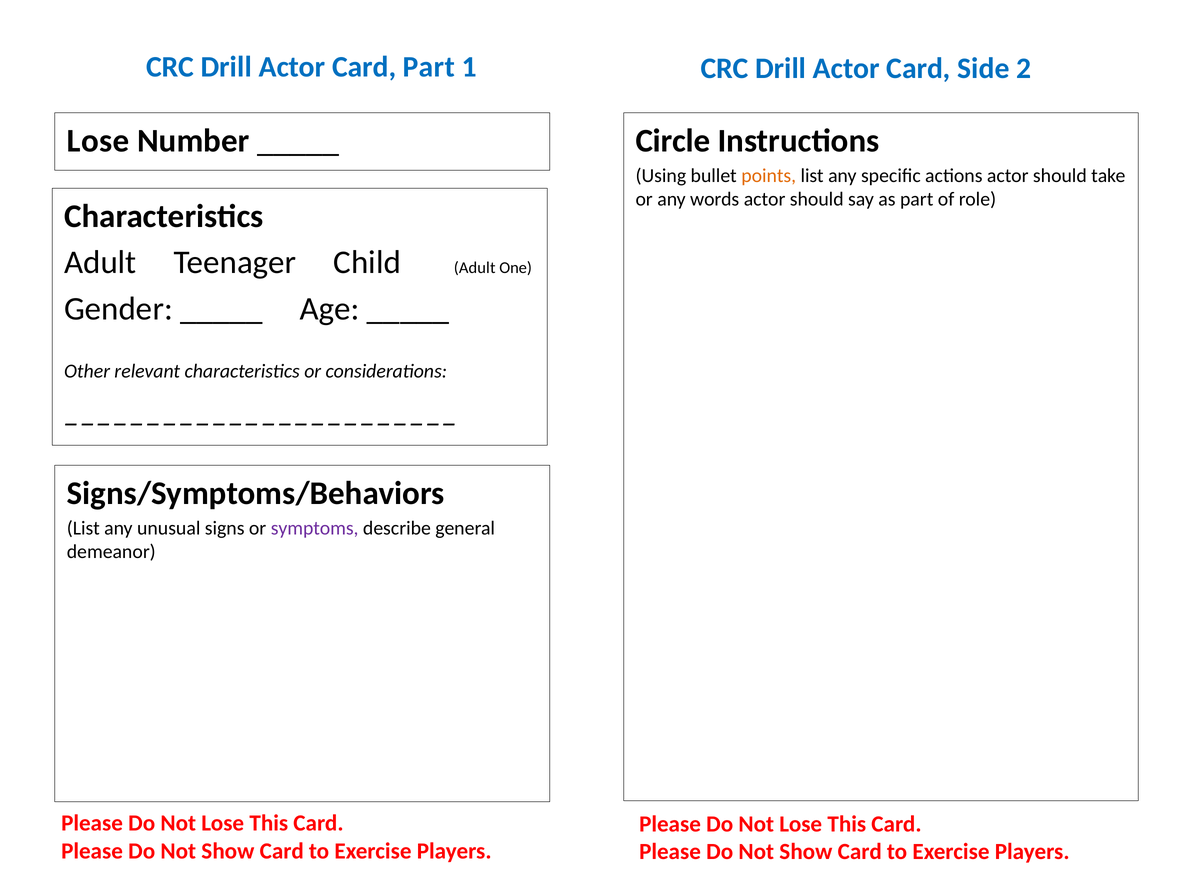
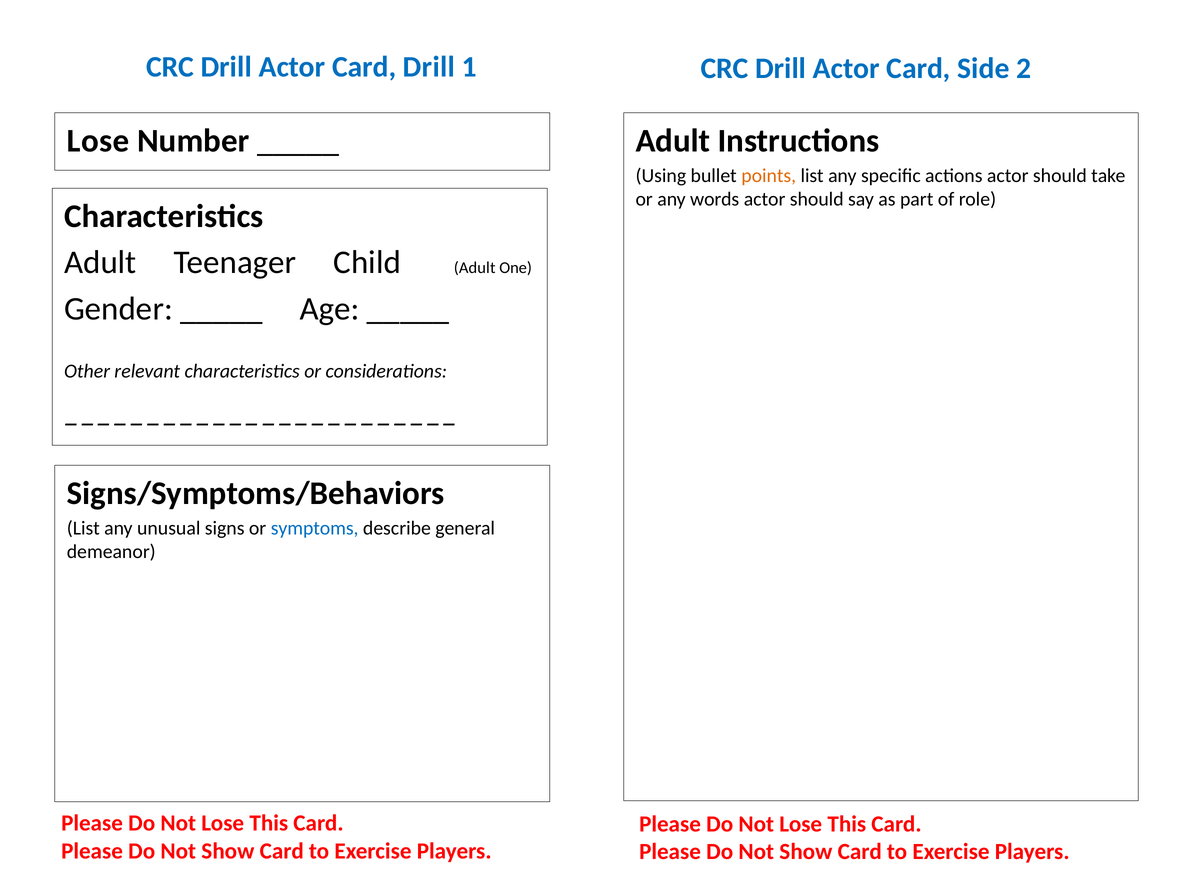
Card Part: Part -> Drill (429, 67)
Circle: Circle -> Adult (673, 141)
symptoms colour: purple -> blue (315, 528)
